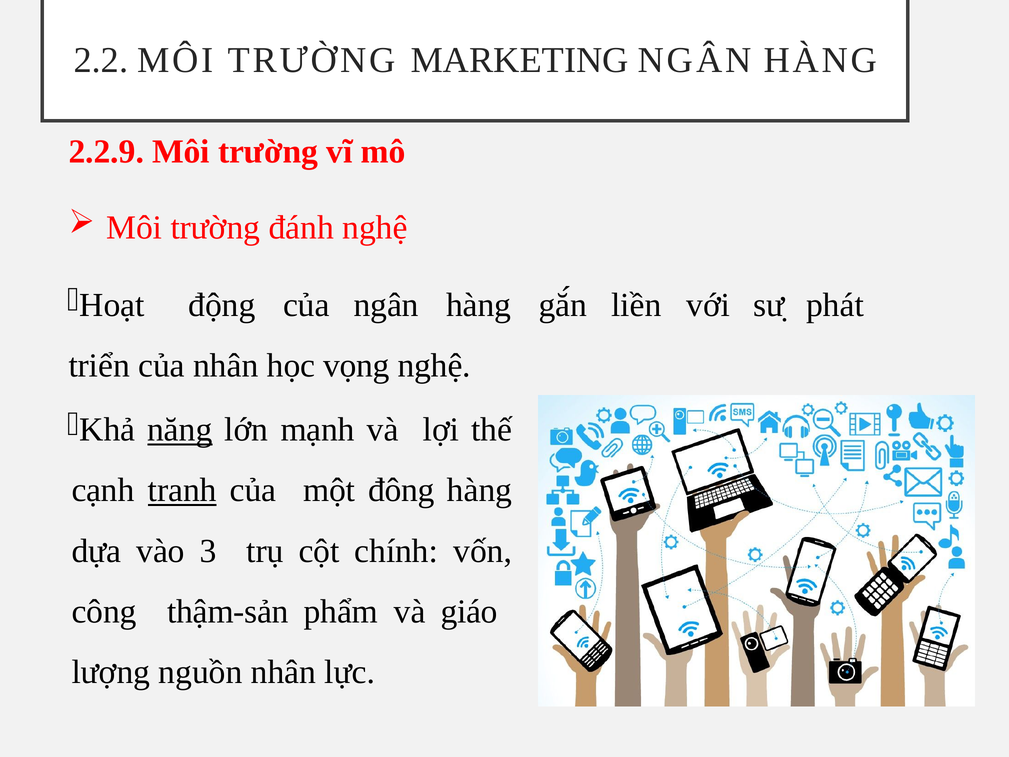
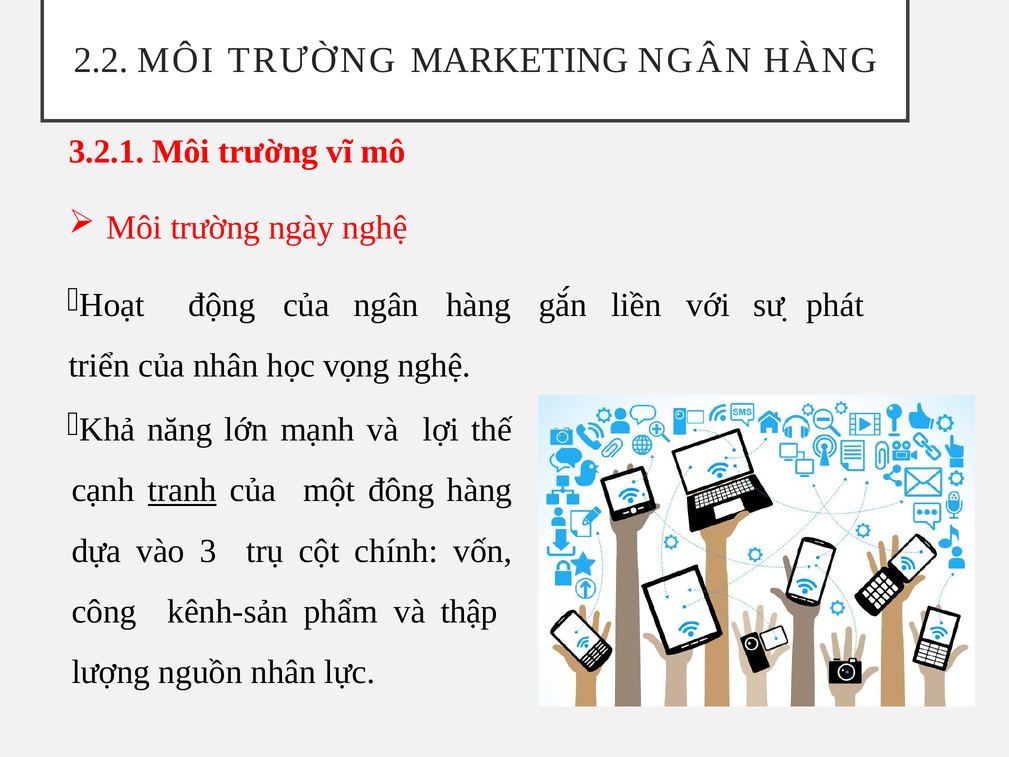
2.2.9: 2.2.9 -> 3.2.1 (106, 152)
đánh: đánh -> ngày (301, 227)
năng underline: present -> none (180, 430)
thậm-sản: thậm-sản -> kênh-sản (228, 611)
giáo: giáo -> thập (469, 611)
